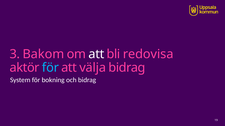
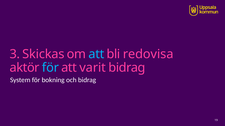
Bakom: Bakom -> Skickas (43, 54)
att colour: white -> light blue (96, 54)
välja: välja -> varit (93, 68)
